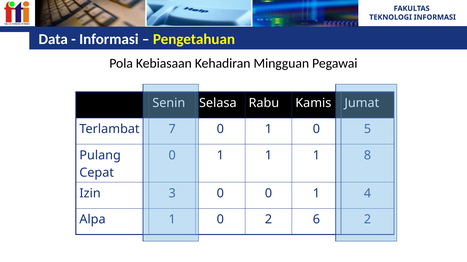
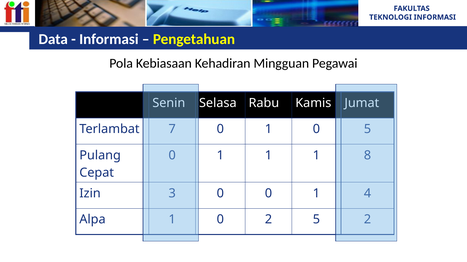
2 6: 6 -> 5 (316, 220)
